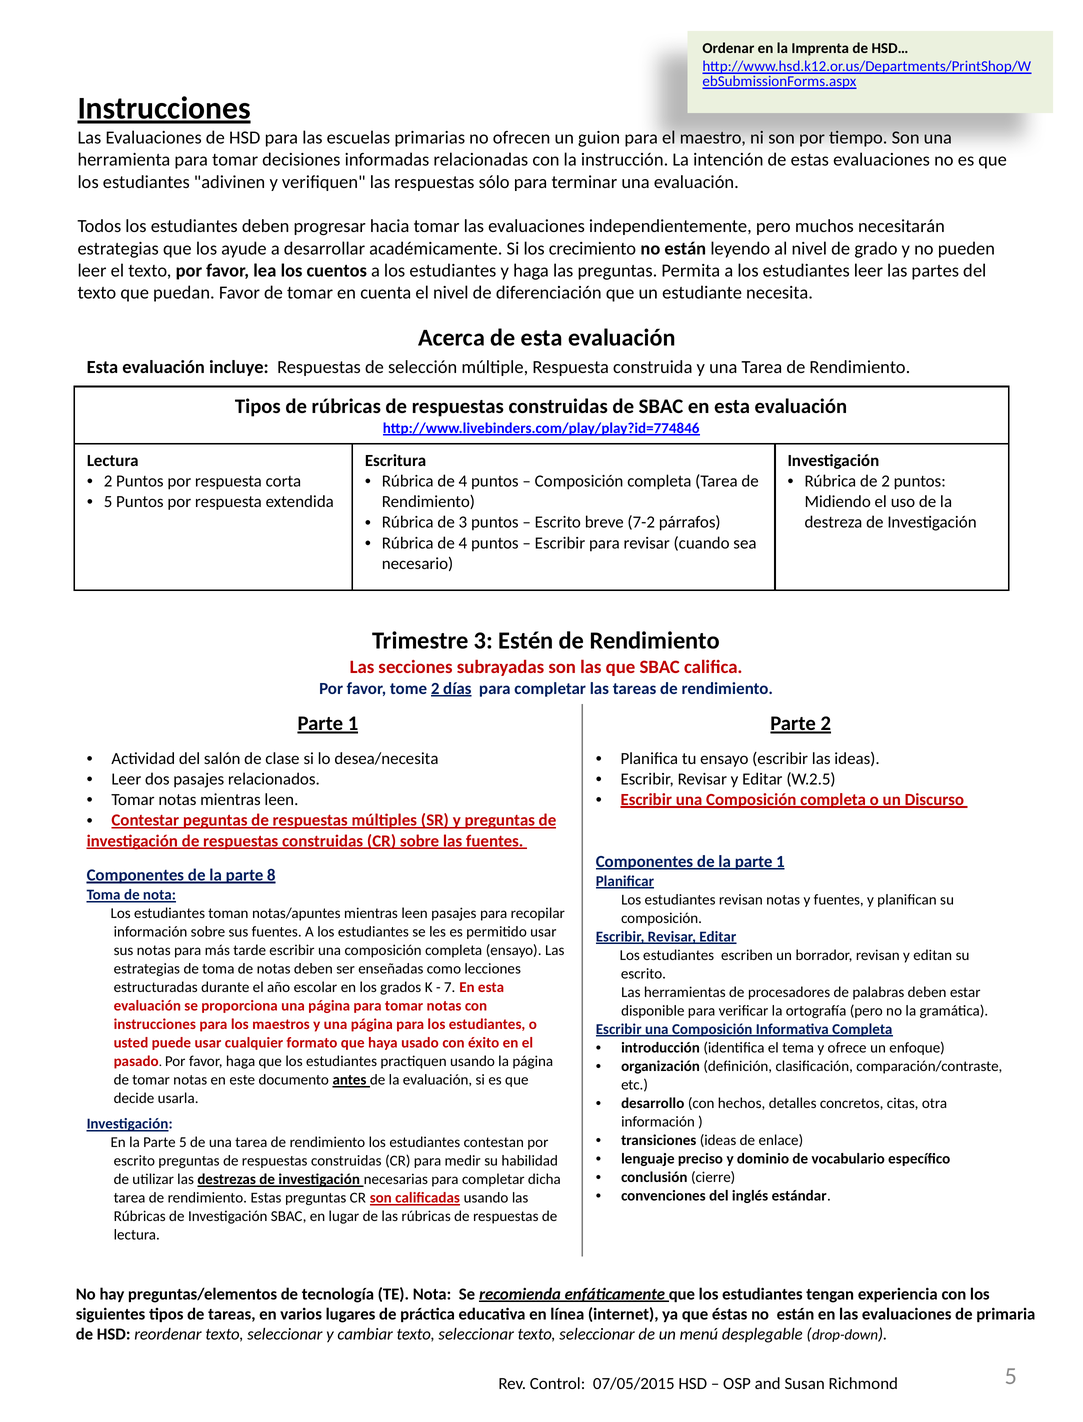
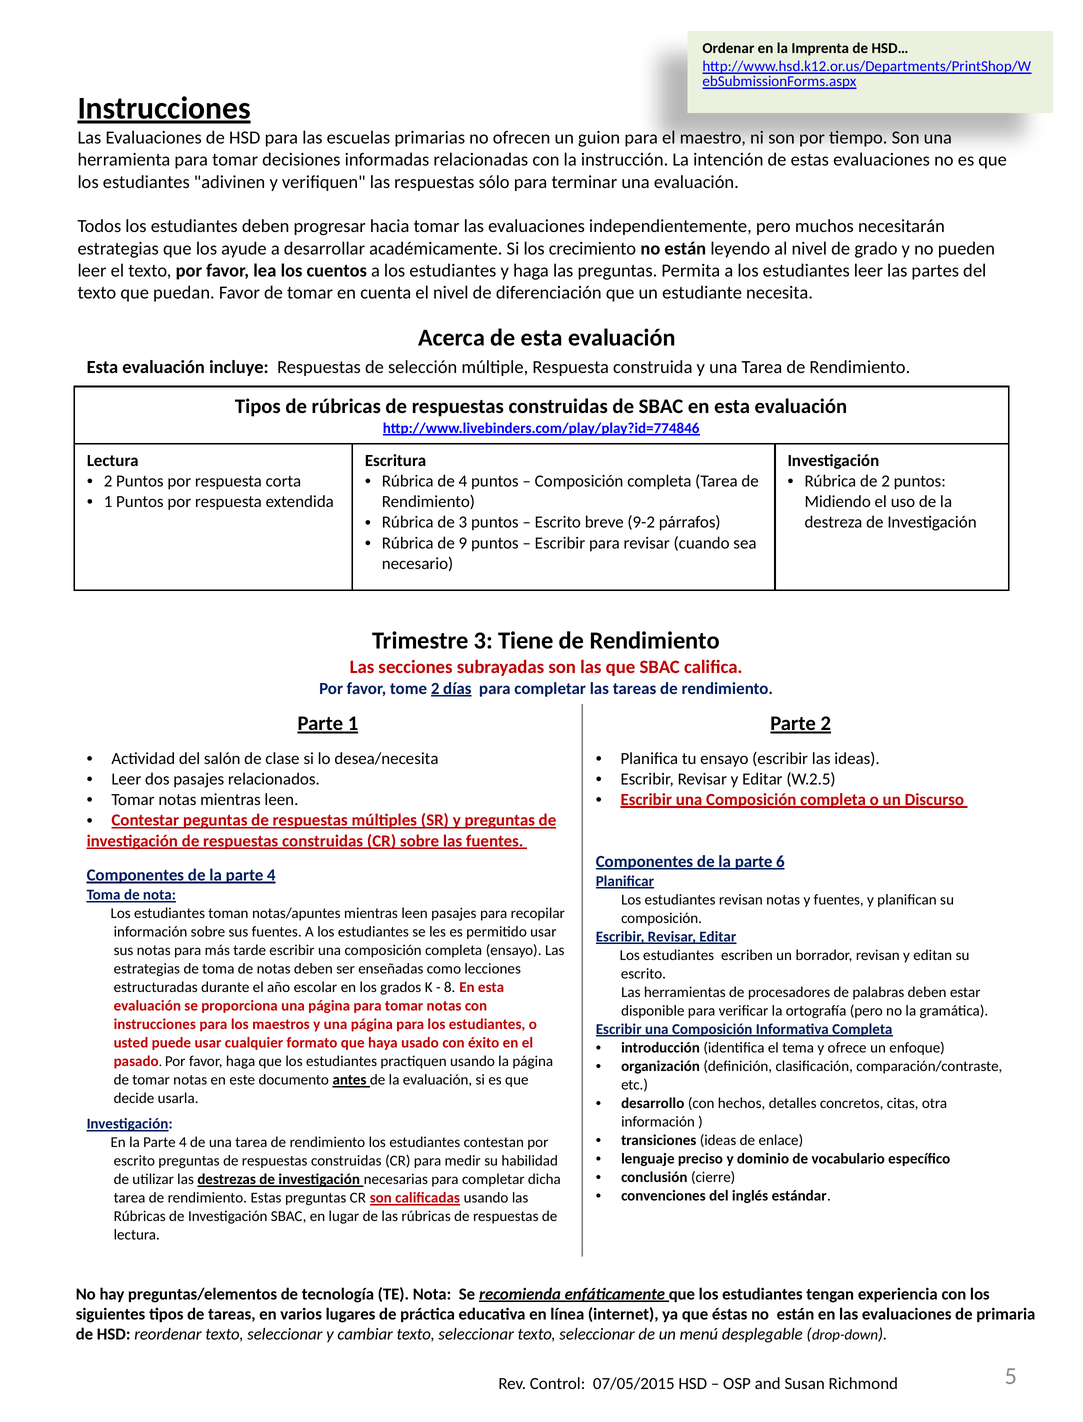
5: 5 -> 1 (108, 502)
7-2: 7-2 -> 9-2 (641, 522)
4: 4 -> 9 (463, 543)
Estén: Estén -> Tiene (526, 640)
la parte 1: 1 -> 6 (780, 861)
de la parte 8: 8 -> 4 (271, 875)
7: 7 -> 8 (450, 987)
En la Parte 5: 5 -> 4 (183, 1142)
